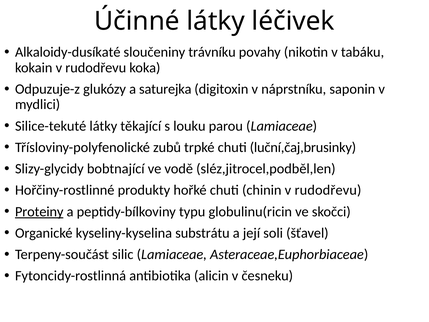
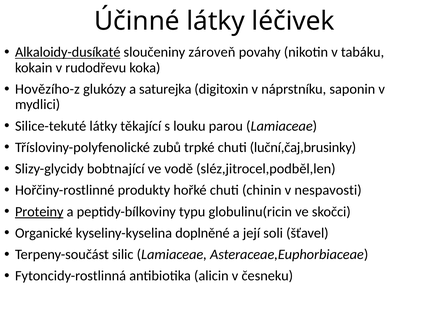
Alkaloidy-dusíkaté underline: none -> present (68, 52)
trávníku: trávníku -> zároveň (212, 52)
Odpuzuje-z: Odpuzuje-z -> Hovězího-z (47, 89)
chinin v rudodřevu: rudodřevu -> nespavosti (328, 190)
substrátu: substrátu -> doplněné (202, 233)
